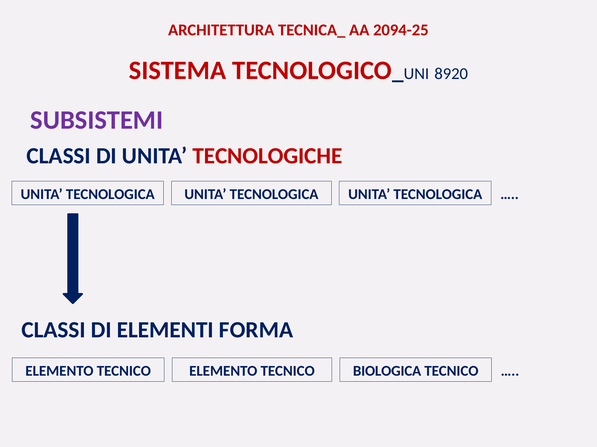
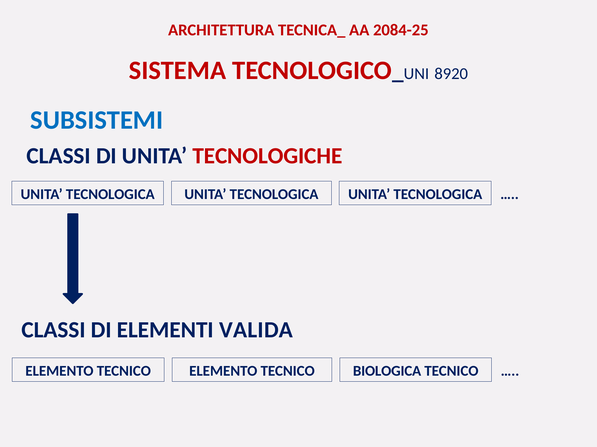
2094-25: 2094-25 -> 2084-25 (401, 30)
SUBSISTEMI colour: purple -> blue (97, 120)
FORMA: FORMA -> VALIDA (256, 330)
